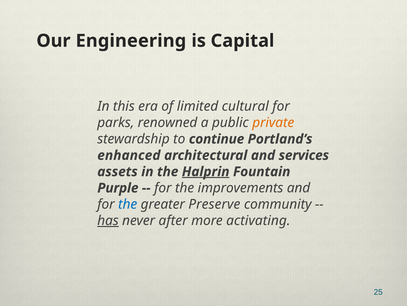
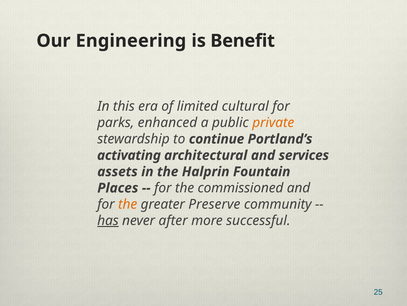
Capital: Capital -> Benefit (243, 41)
renowned: renowned -> enhanced (167, 122)
enhanced: enhanced -> activating (129, 155)
Halprin underline: present -> none (206, 171)
Purple: Purple -> Places (118, 188)
improvements: improvements -> commissioned (240, 188)
the colour: blue -> orange (128, 204)
activating: activating -> successful (258, 220)
